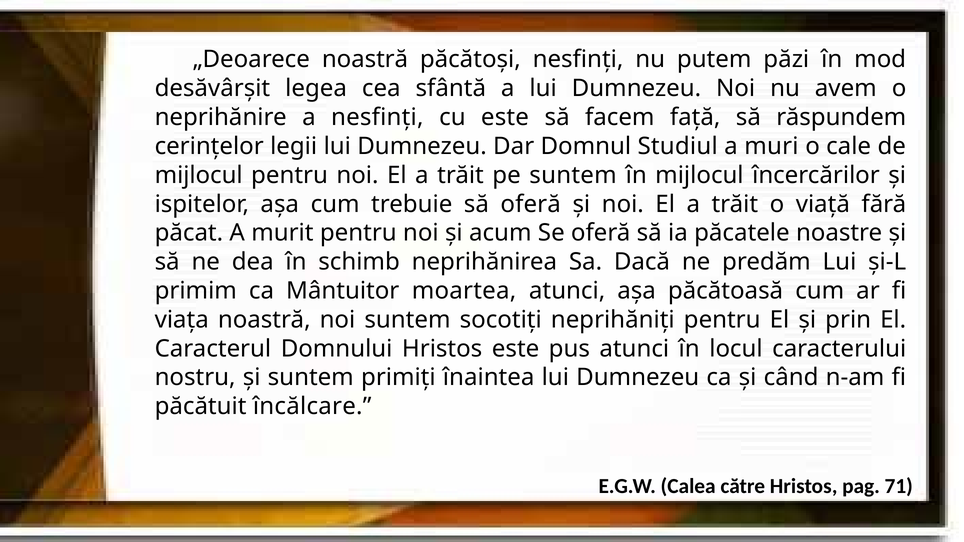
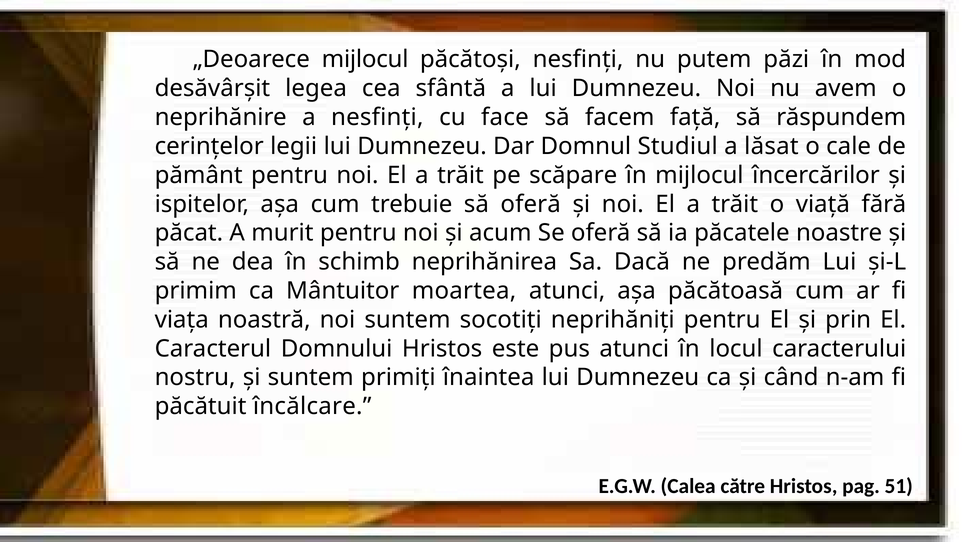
„Deoarece noastră: noastră -> mijlocul (365, 60)
cu este: este -> face (505, 117)
muri: muri -> lăsat (771, 146)
mijlocul: mijlocul -> pământ (199, 175)
pe suntem: suntem -> scăpare (573, 175)
71: 71 -> 51 (899, 486)
